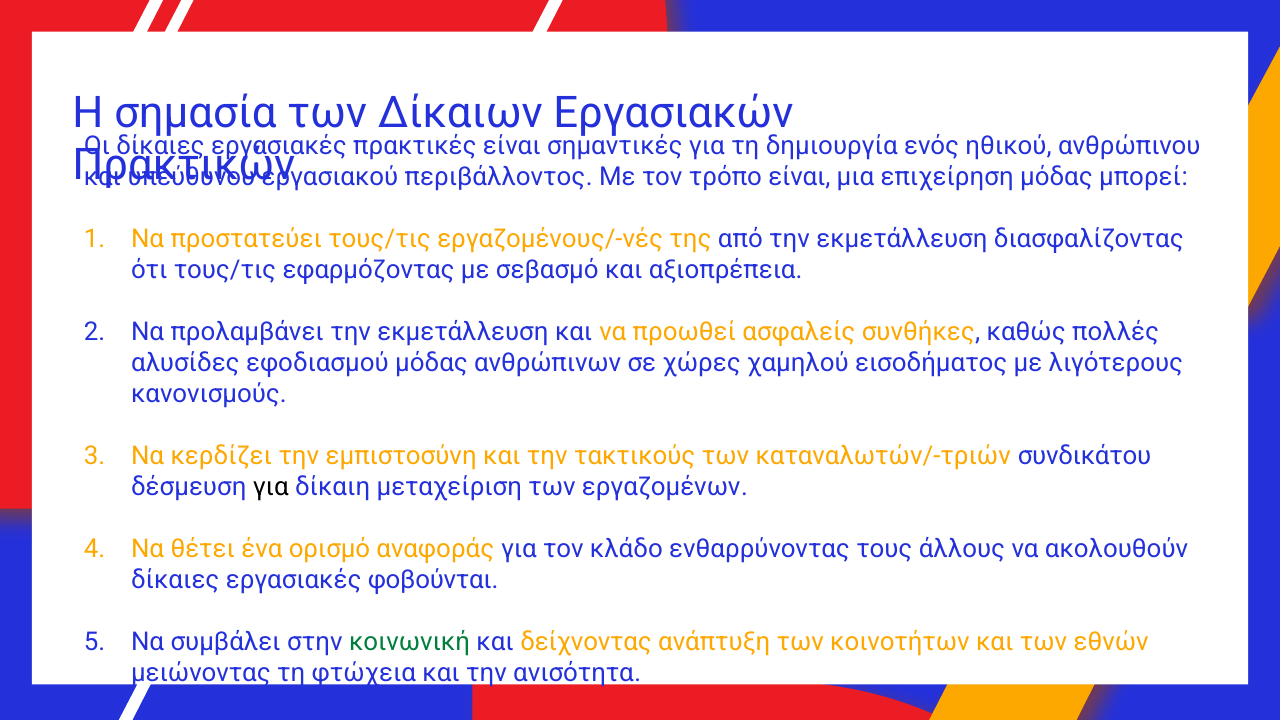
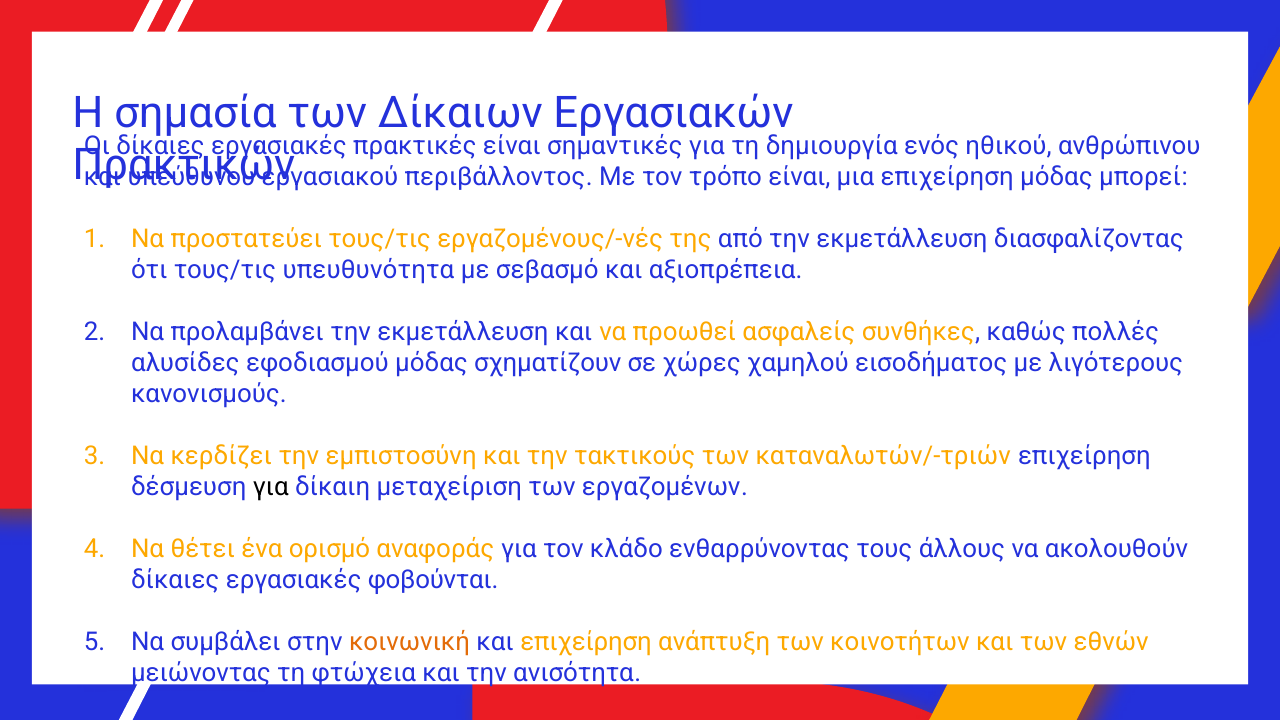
εφαρμόζοντας: εφαρμόζοντας -> υπευθυνότητα (368, 270)
ανθρώπινων: ανθρώπινων -> σχηματίζουν (548, 363)
καταναλωτών/-τριών συνδικάτου: συνδικάτου -> επιχείρηση (1084, 456)
κοινωνική colour: green -> orange (409, 642)
και δείχνοντας: δείχνοντας -> επιχείρηση (586, 642)
